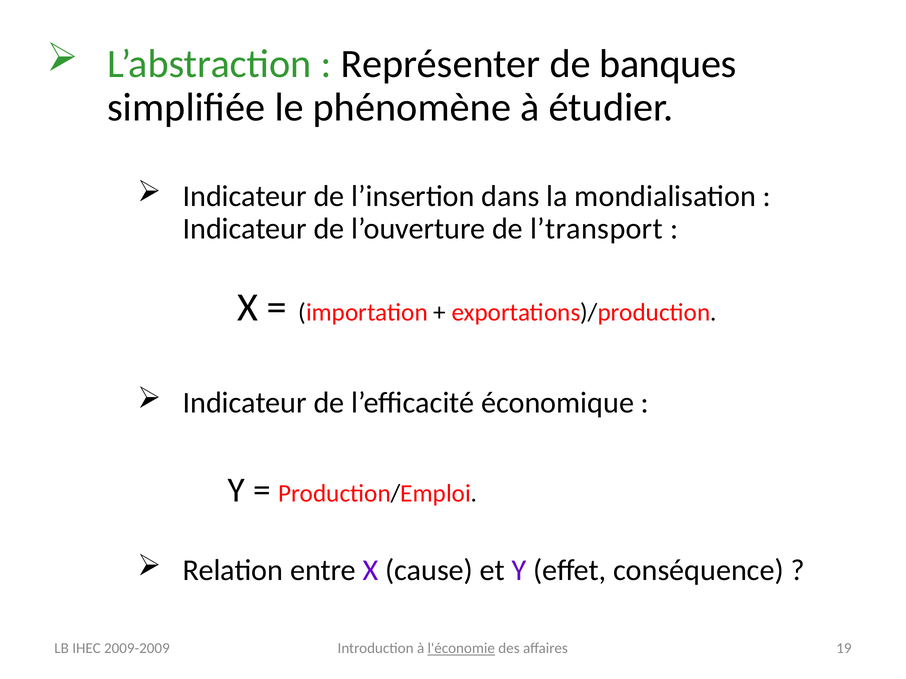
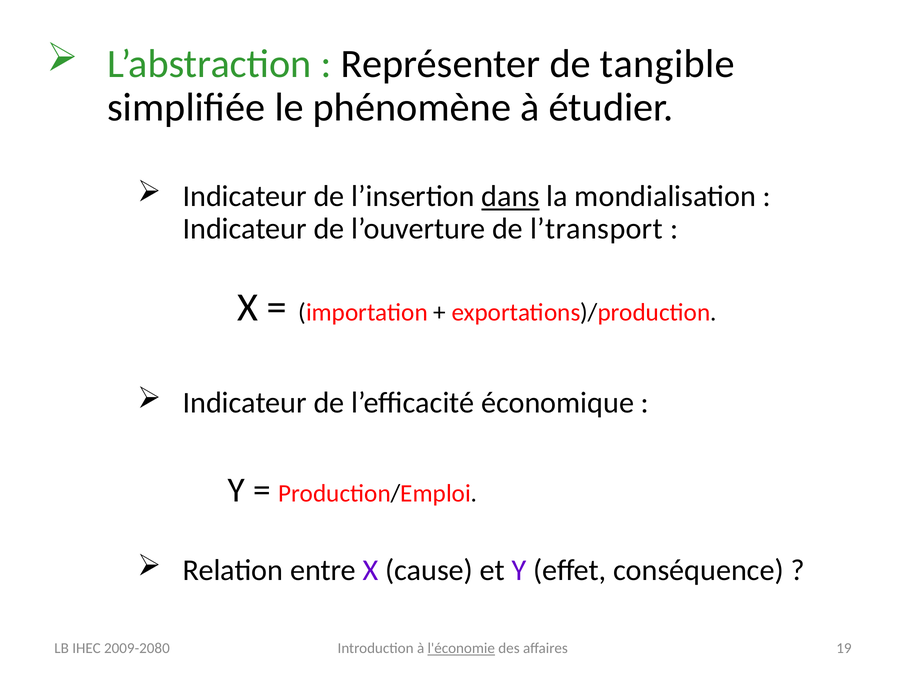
banques: banques -> tangible (667, 64)
dans underline: none -> present (510, 197)
2009-2009: 2009-2009 -> 2009-2080 (137, 649)
